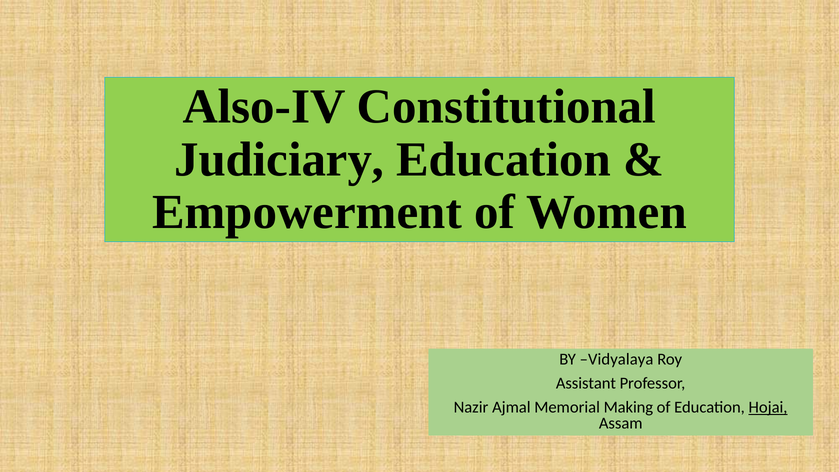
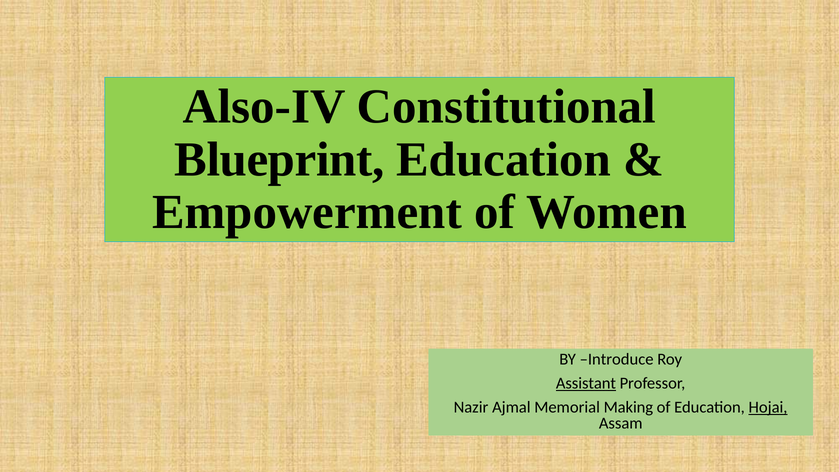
Judiciary: Judiciary -> Blueprint (279, 159)
Vidyalaya: Vidyalaya -> Introduce (617, 359)
Assistant underline: none -> present (586, 383)
